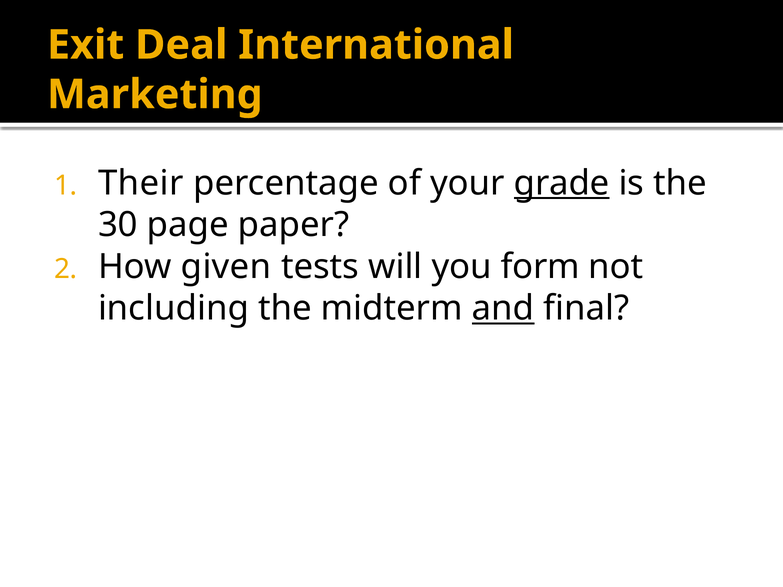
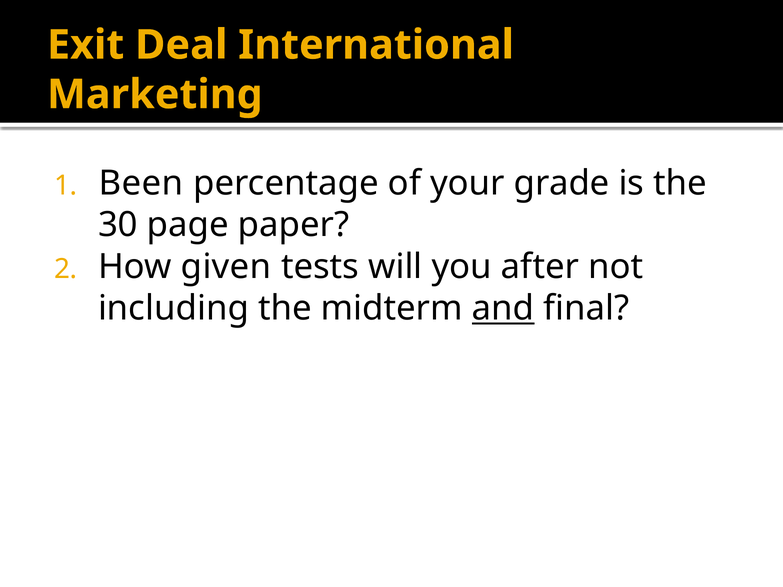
Their: Their -> Been (141, 183)
grade underline: present -> none (562, 183)
form: form -> after (540, 267)
